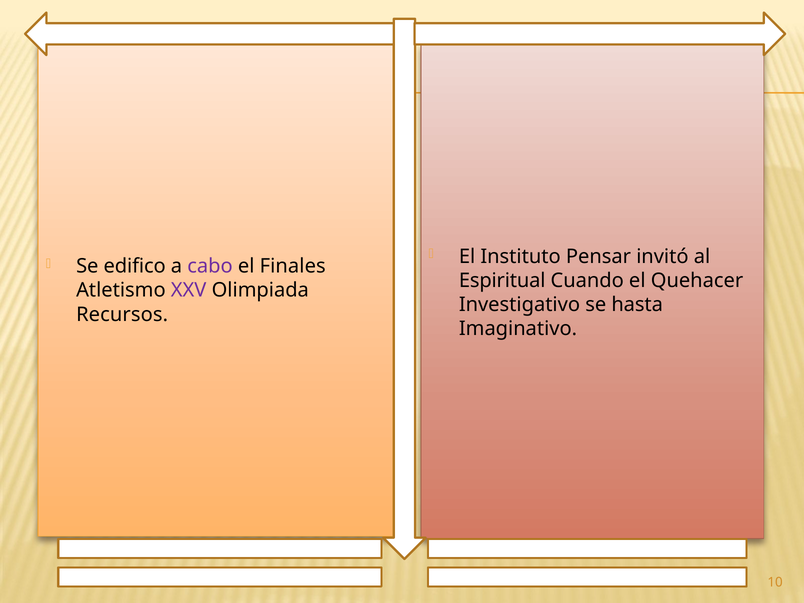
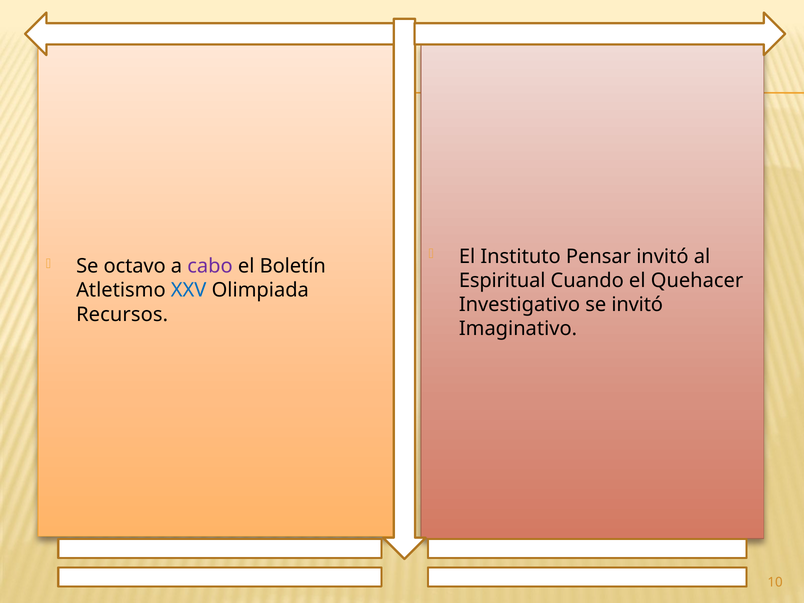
edifico: edifico -> octavo (135, 266)
Finales: Finales -> Boletín (293, 266)
XXV colour: purple -> blue (189, 290)
se hasta: hasta -> invitó (637, 305)
